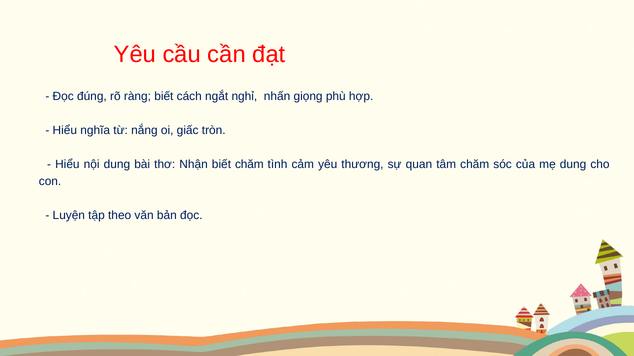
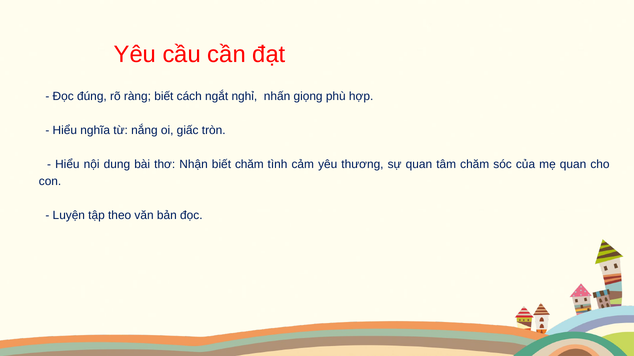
mẹ dung: dung -> quan (573, 165)
